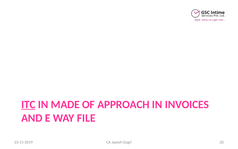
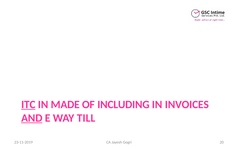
APPROACH: APPROACH -> INCLUDING (123, 104)
AND underline: none -> present (32, 118)
FILE: FILE -> TILL (86, 118)
